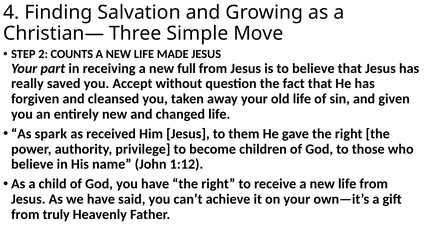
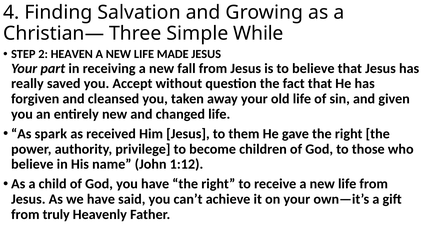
Move: Move -> While (258, 33)
COUNTS: COUNTS -> HEAVEN (72, 54)
full: full -> fall (186, 69)
